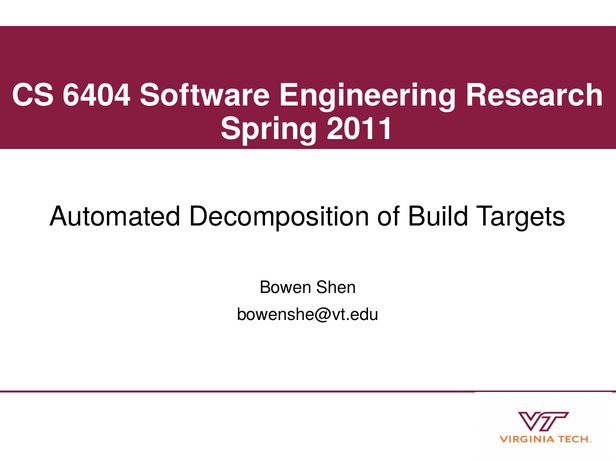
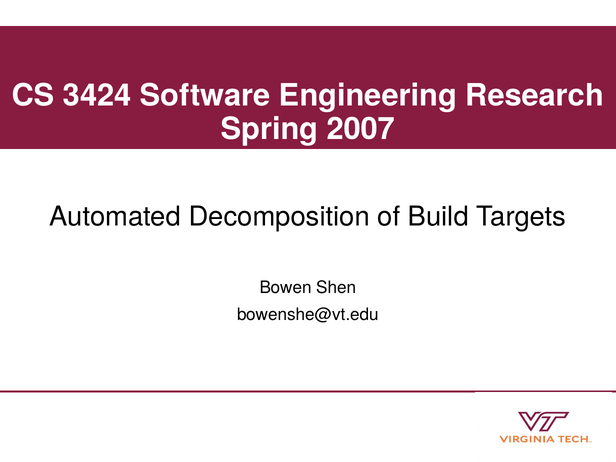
6404: 6404 -> 3424 (97, 96)
2011: 2011 -> 2007 (361, 129)
